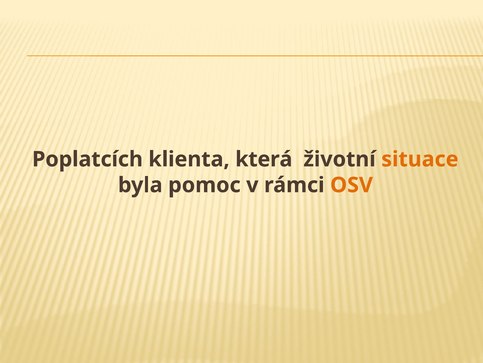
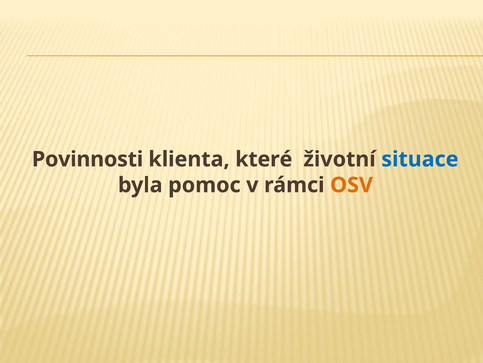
Poplatcích: Poplatcích -> Povinnosti (88, 159)
která: která -> které (264, 159)
situace colour: orange -> blue (420, 159)
